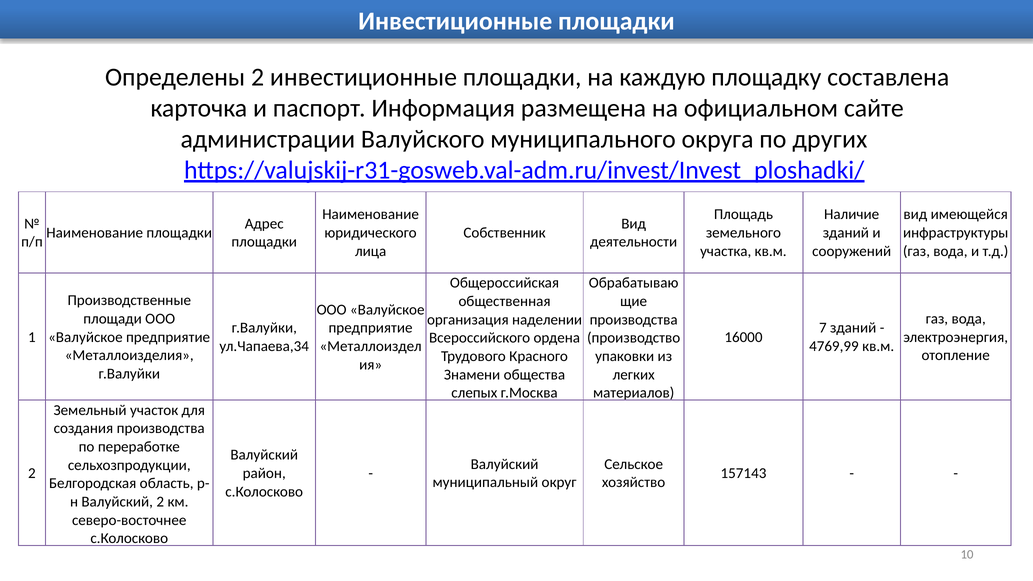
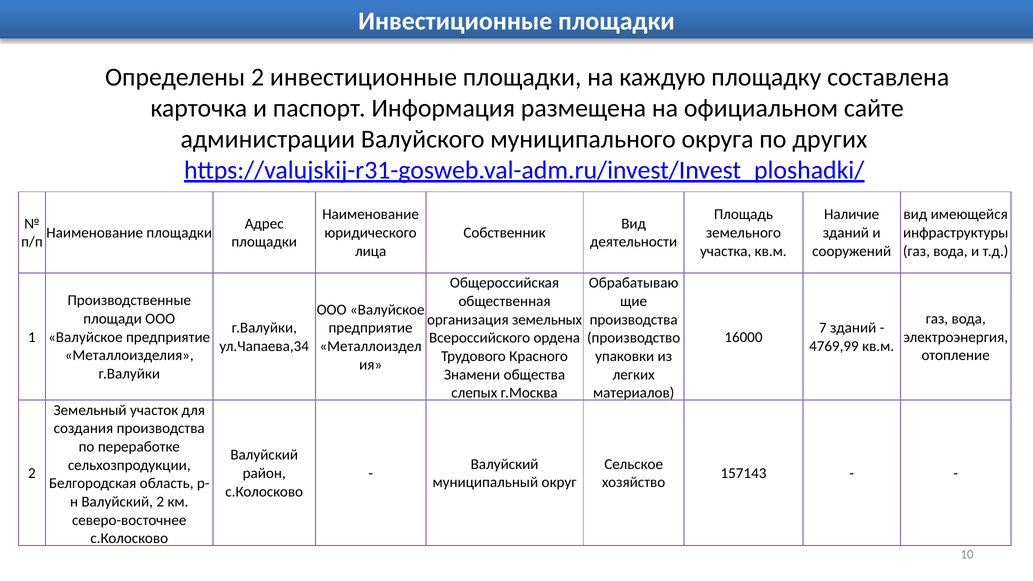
наделении: наделении -> земельных (547, 320)
